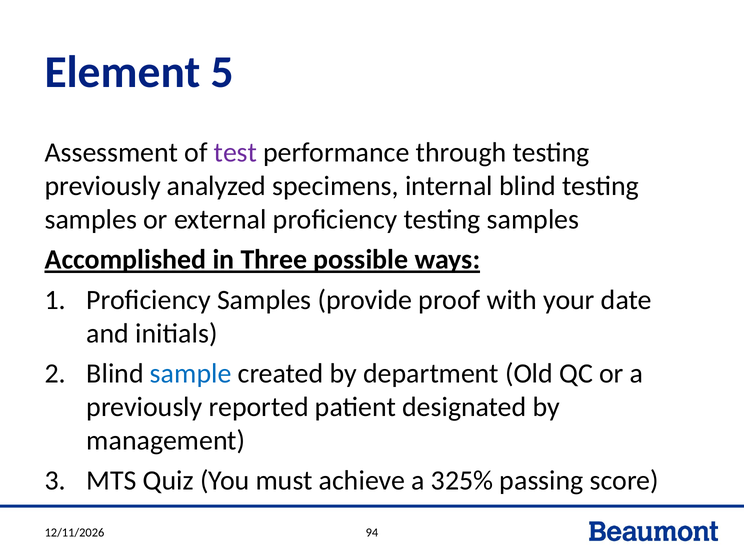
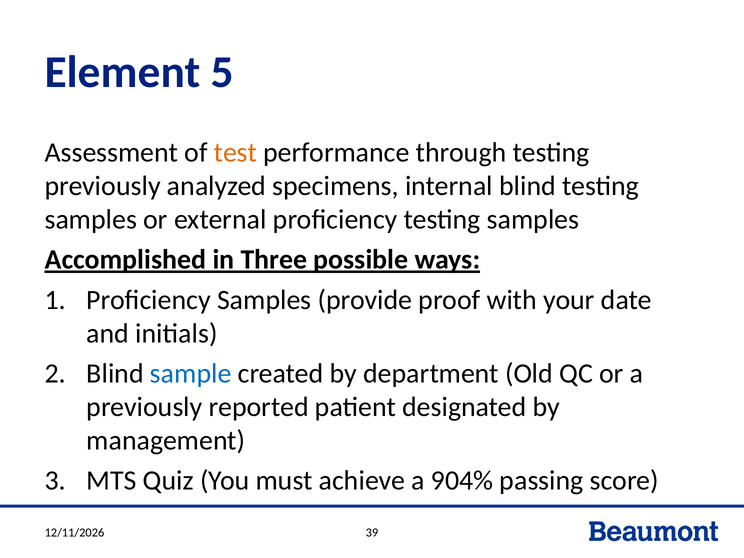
test colour: purple -> orange (235, 153)
325%: 325% -> 904% (462, 481)
94: 94 -> 39 (372, 533)
